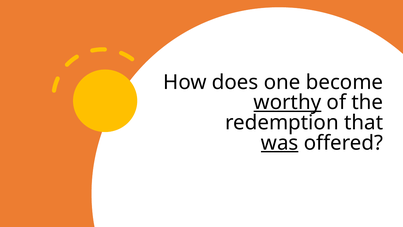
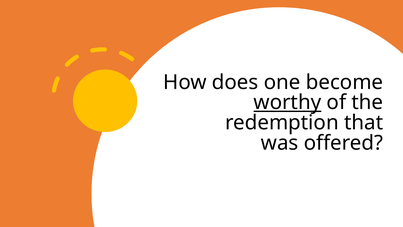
was underline: present -> none (280, 143)
